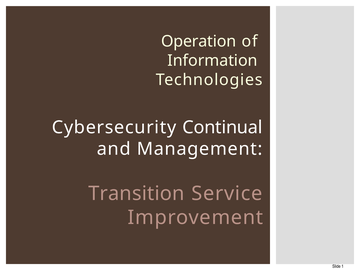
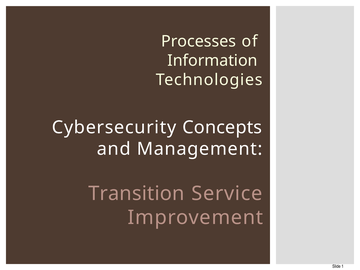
Operation: Operation -> Processes (199, 41)
Continual: Continual -> Concepts (222, 127)
